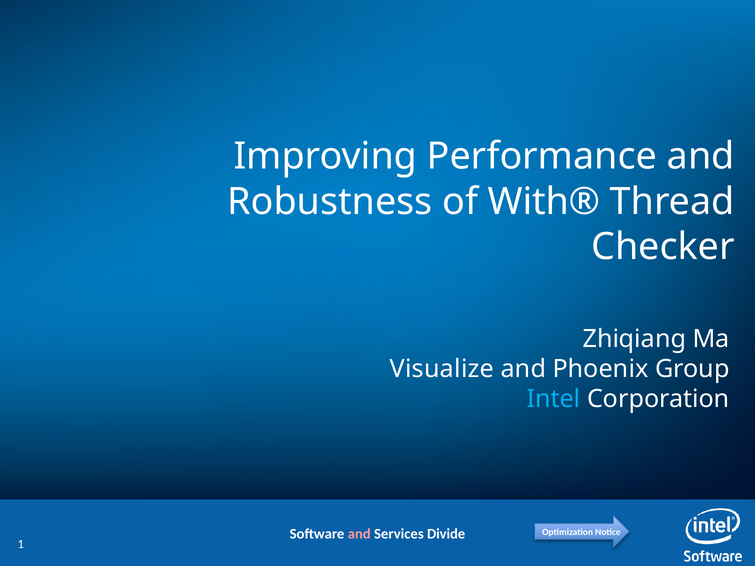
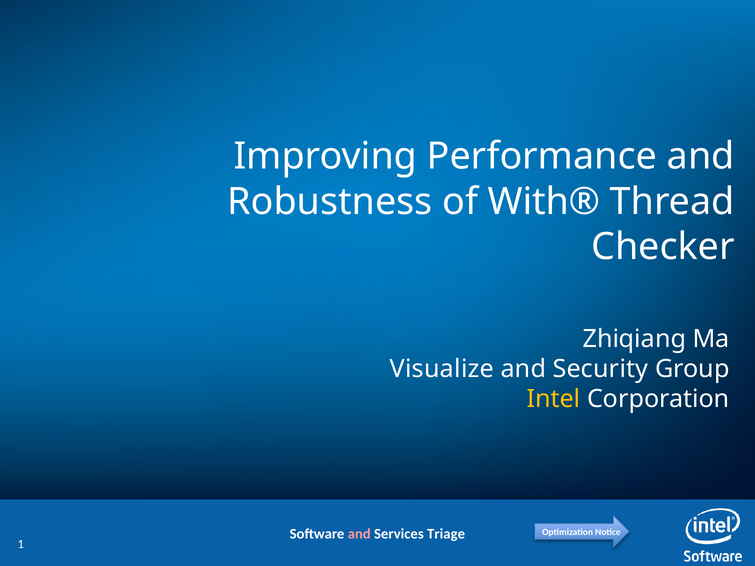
Phoenix: Phoenix -> Security (600, 369)
Intel colour: light blue -> yellow (554, 399)
Divide: Divide -> Triage (446, 534)
